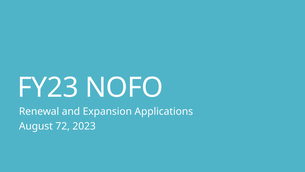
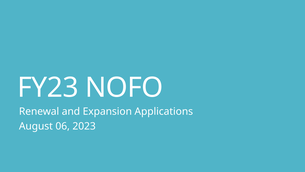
72: 72 -> 06 (63, 126)
